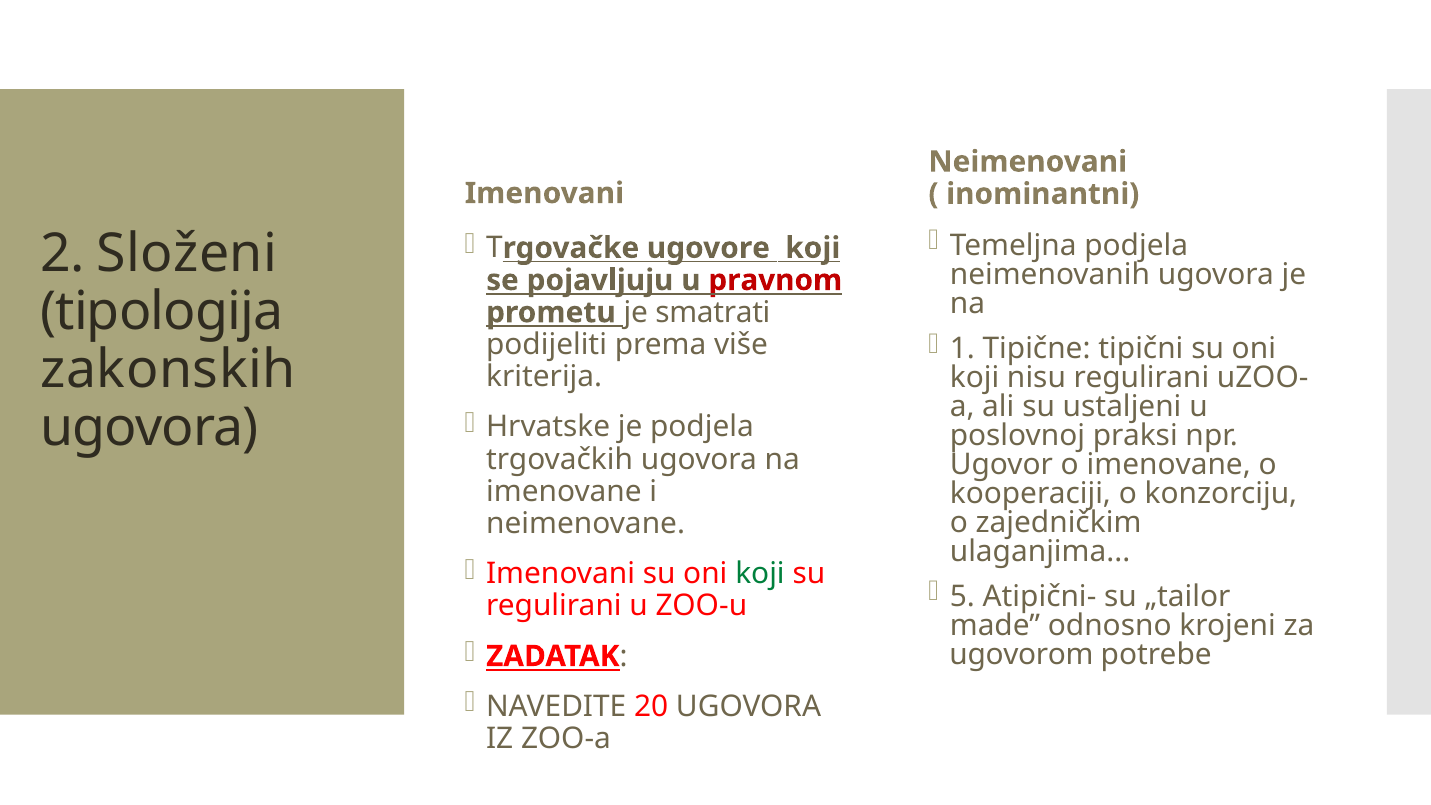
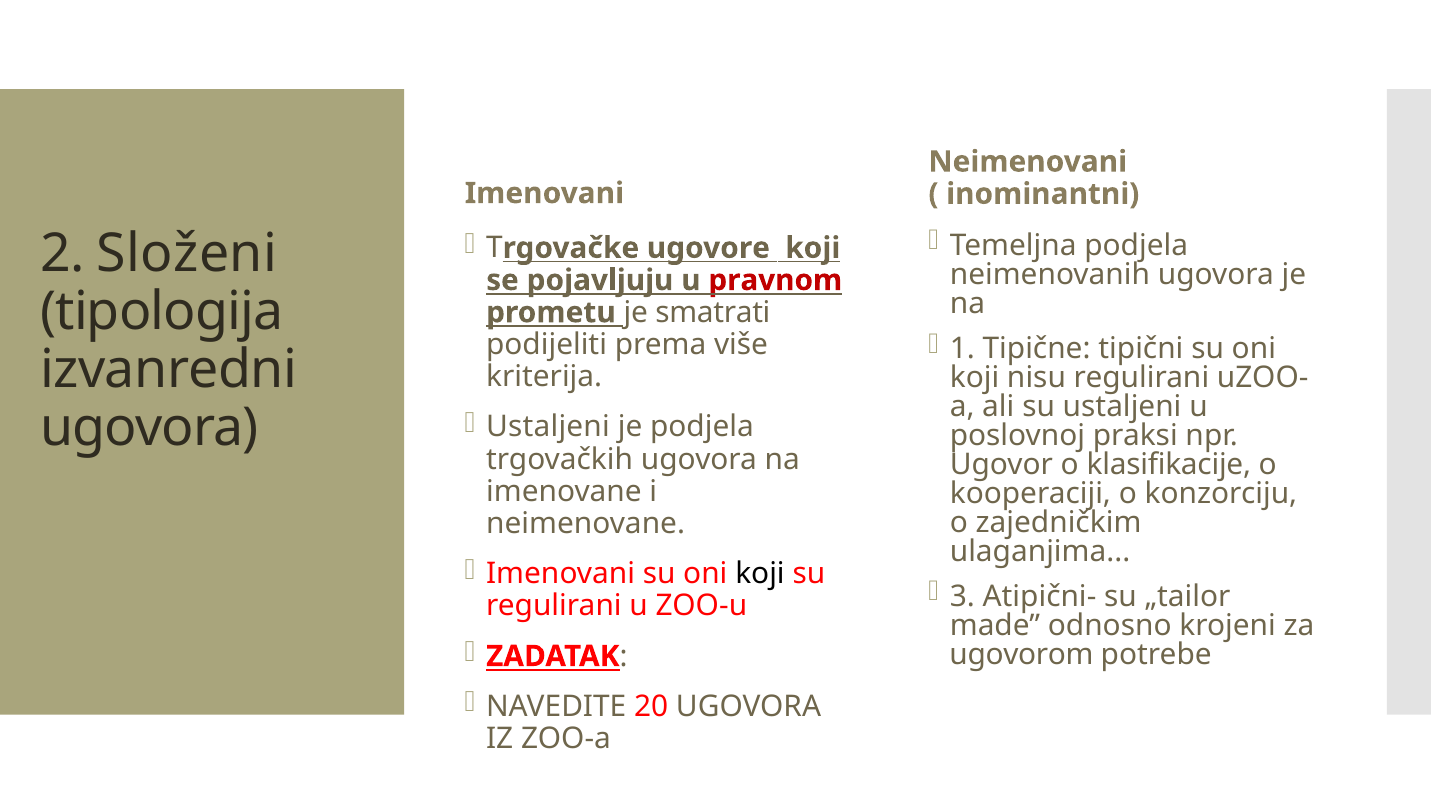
zakonskih: zakonskih -> izvanredni (169, 369)
Hrvatske: Hrvatske -> Ustaljeni (548, 427)
o imenovane: imenovane -> klasifikacije (1169, 464)
koji colour: green -> black (760, 574)
5: 5 -> 3 (962, 596)
